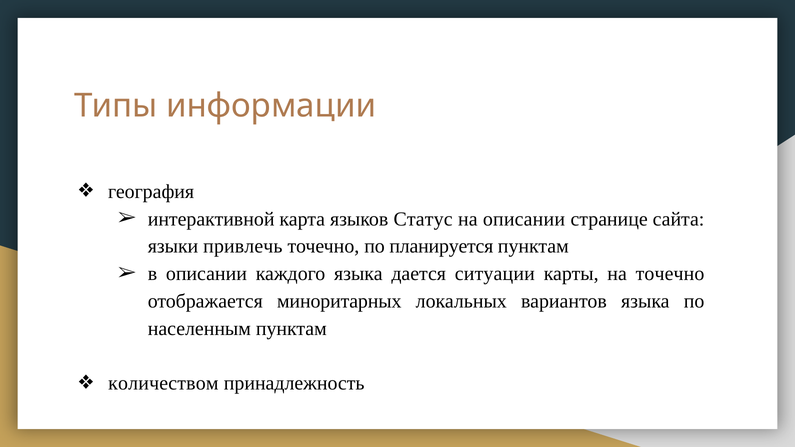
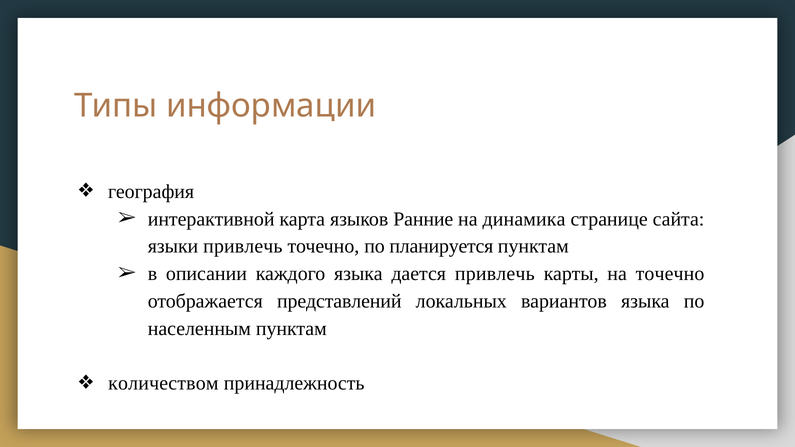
Статус: Статус -> Ранние (423, 219)
на описании: описании -> динамика (524, 219)
дается ситуации: ситуации -> привлечь (495, 274)
миноритарных: миноритарных -> представлений (339, 301)
